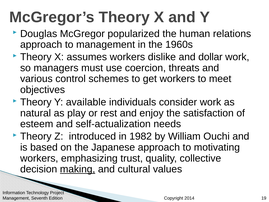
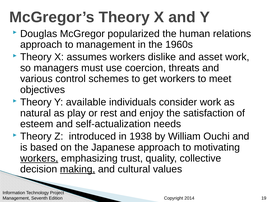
dollar: dollar -> asset (210, 57)
1982: 1982 -> 1938 (141, 136)
workers underline: none -> present (39, 158)
